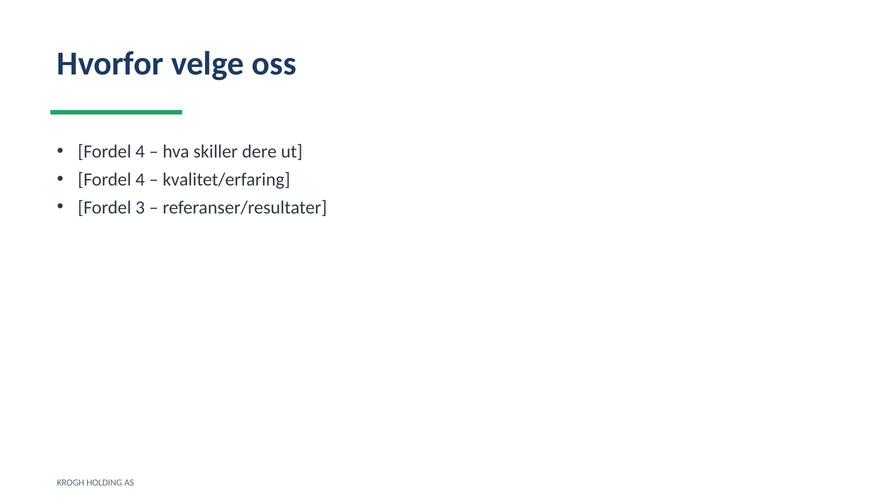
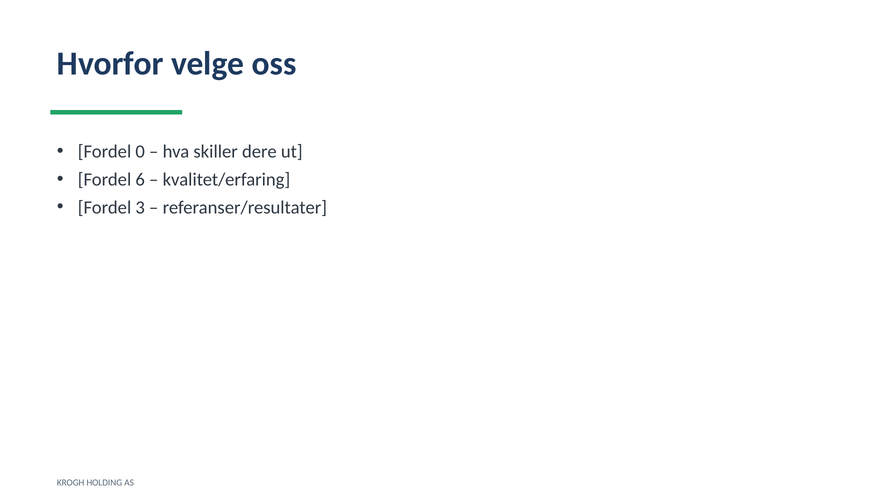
4: 4 -> 0 (140, 151)
4: 4 -> 6 (140, 179)
